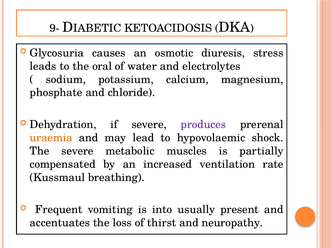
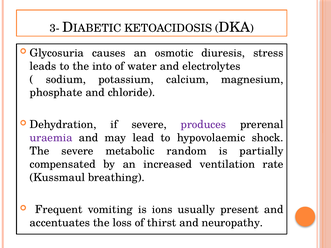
9-: 9- -> 3- (55, 28)
oral: oral -> into (102, 66)
uraemia colour: orange -> purple (51, 138)
muscles: muscles -> random (187, 151)
into: into -> ions (162, 210)
